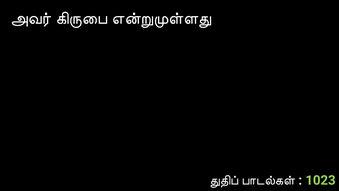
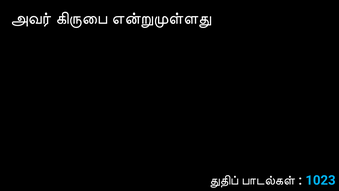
1023 colour: light green -> light blue (320, 180)
